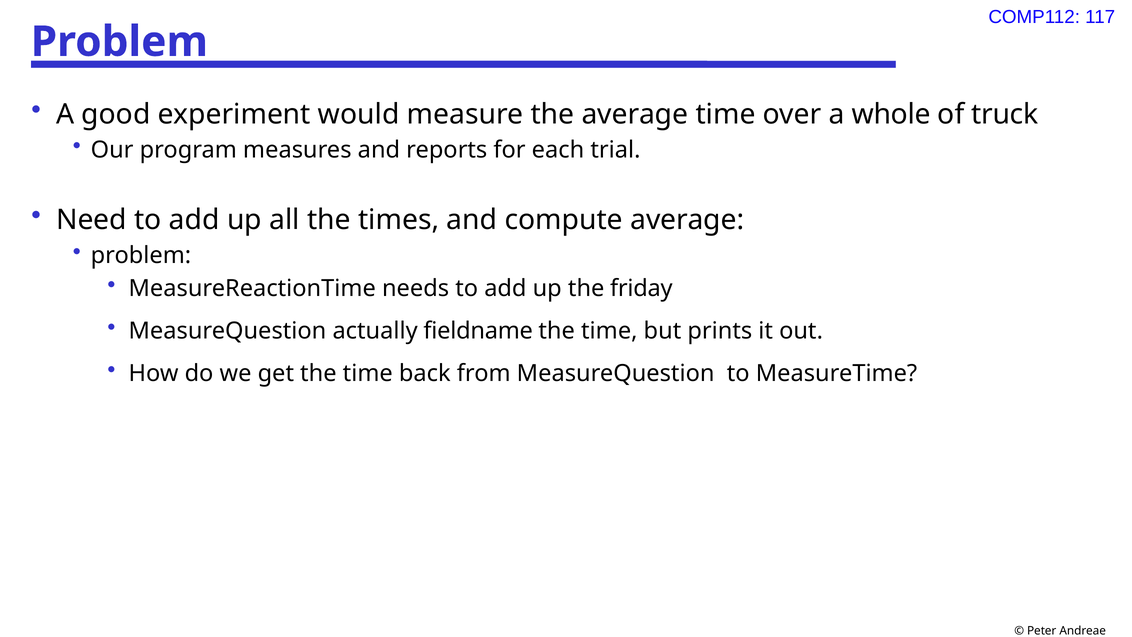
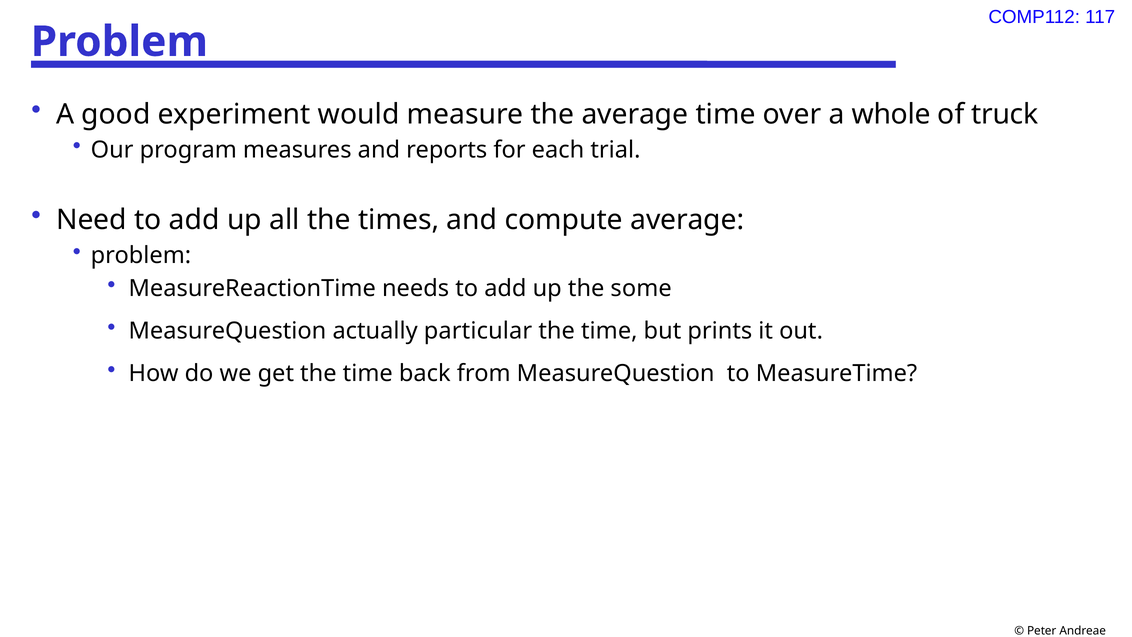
friday: friday -> some (641, 289)
fieldname: fieldname -> particular (478, 331)
